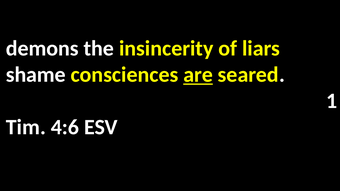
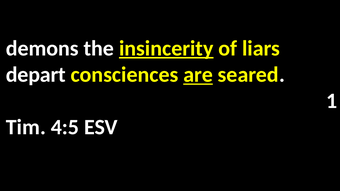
insincerity underline: none -> present (166, 48)
shame: shame -> depart (36, 75)
4:6: 4:6 -> 4:5 (65, 127)
